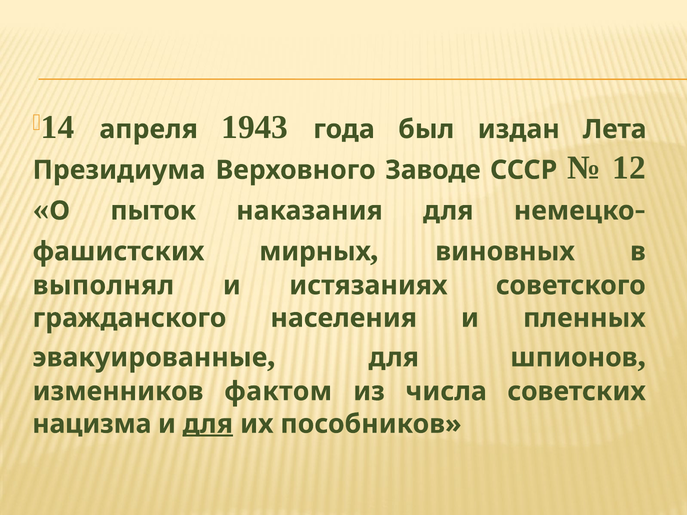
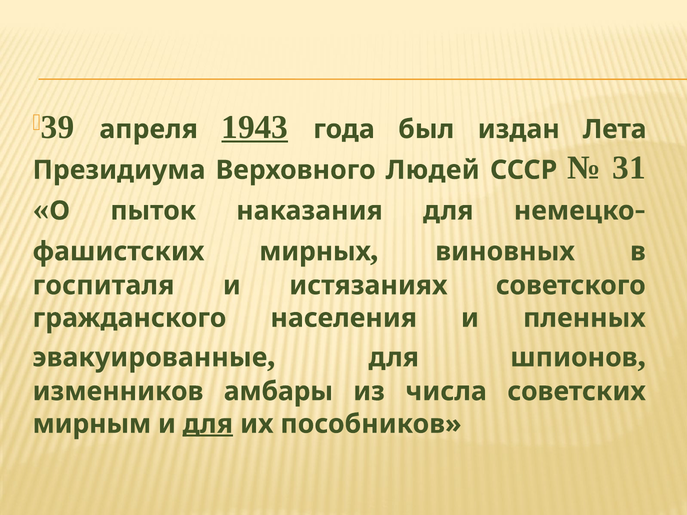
14: 14 -> 39 (58, 127)
1943 underline: none -> present (255, 127)
Заводе: Заводе -> Людей (433, 170)
12: 12 -> 31 (629, 168)
выполнял: выполнял -> госпиталя (103, 286)
фактом: фактом -> амбары (278, 392)
нацизма: нацизма -> мирным (92, 424)
